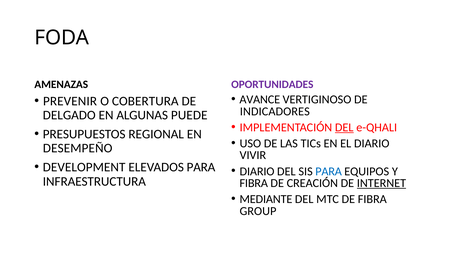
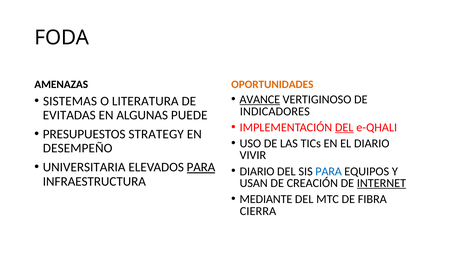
OPORTUNIDADES colour: purple -> orange (272, 85)
AVANCE underline: none -> present (260, 100)
PREVENIR: PREVENIR -> SISTEMAS (70, 101)
COBERTURA: COBERTURA -> LITERATURA (145, 101)
DELGADO: DELGADO -> EVITADAS (69, 115)
REGIONAL: REGIONAL -> STRATEGY (156, 134)
DEVELOPMENT: DEVELOPMENT -> UNIVERSITARIA (84, 167)
PARA underline: none -> present (201, 167)
FIBRA: FIBRA -> USAN (254, 183)
GROUP: GROUP -> CIERRA (258, 211)
